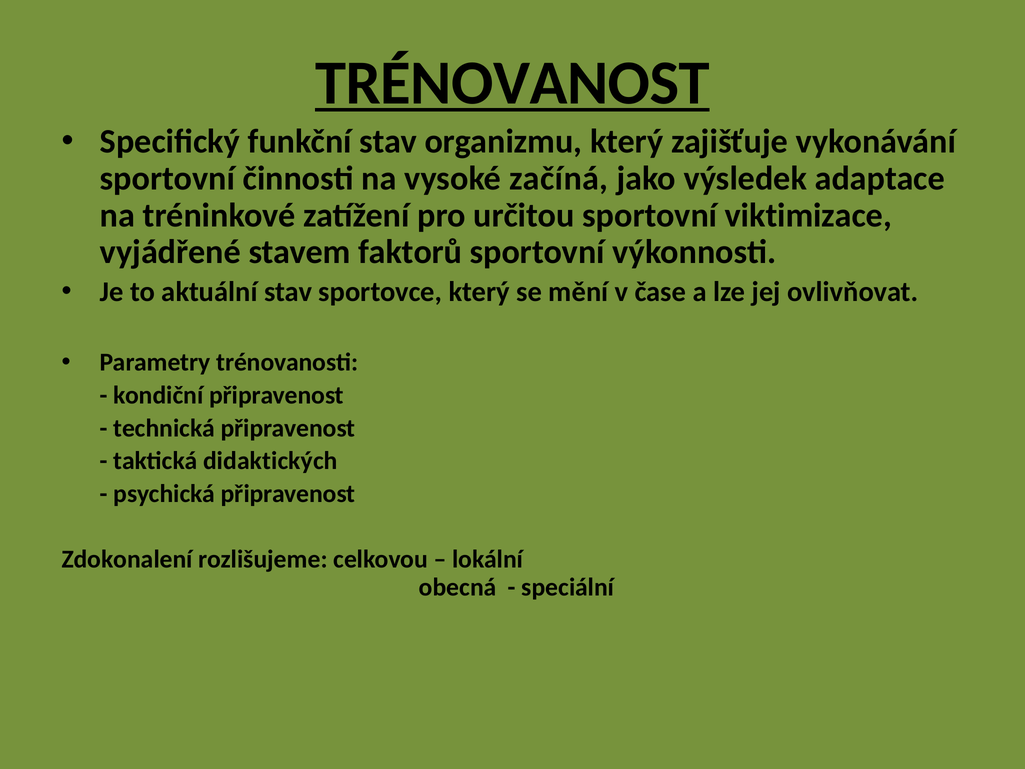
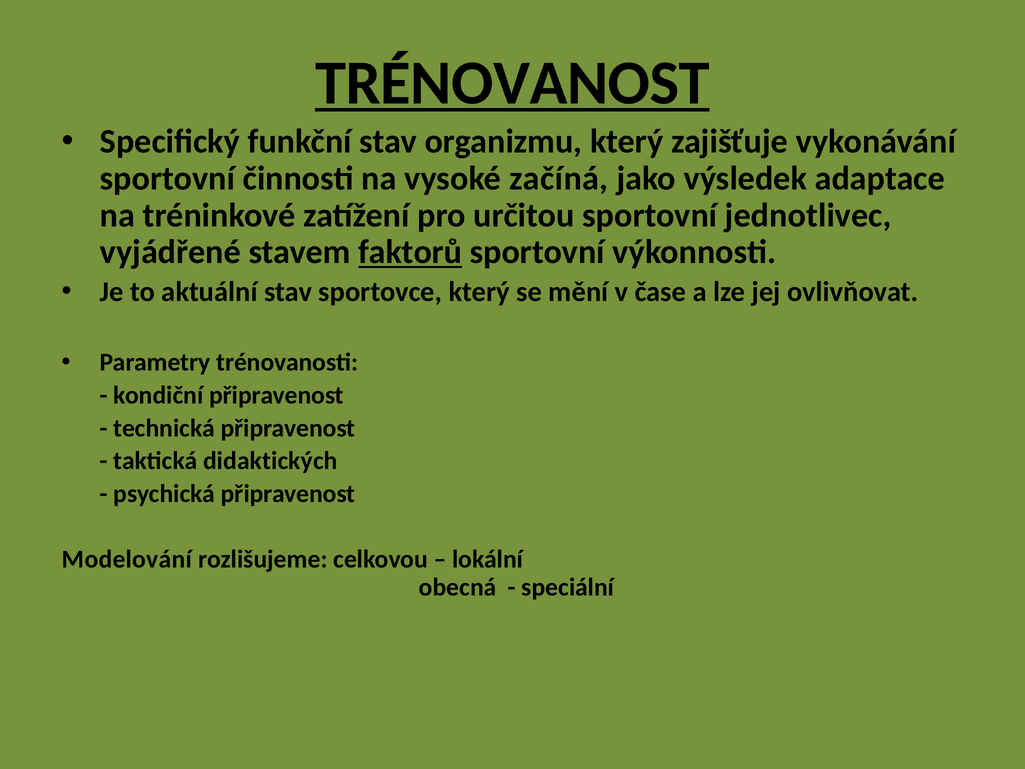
viktimizace: viktimizace -> jednotlivec (808, 215)
faktorů underline: none -> present (410, 252)
Zdokonalení: Zdokonalení -> Modelování (127, 559)
